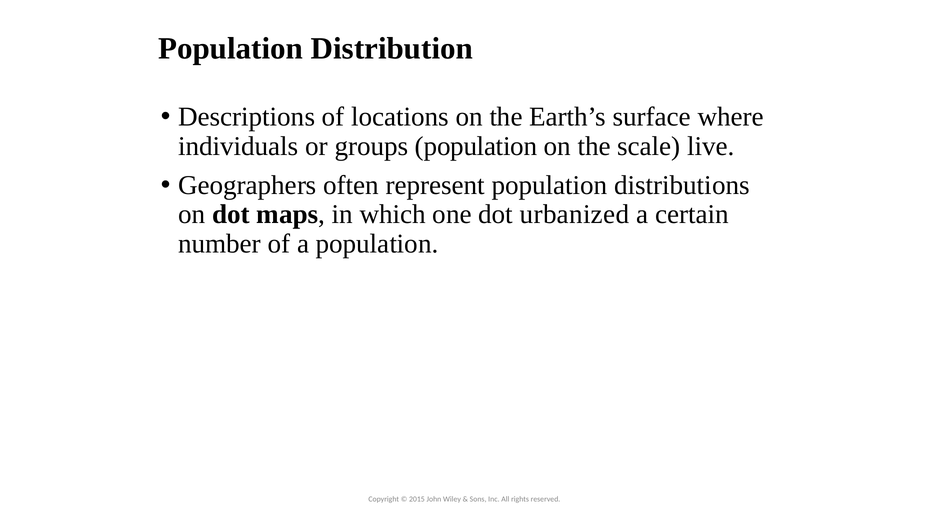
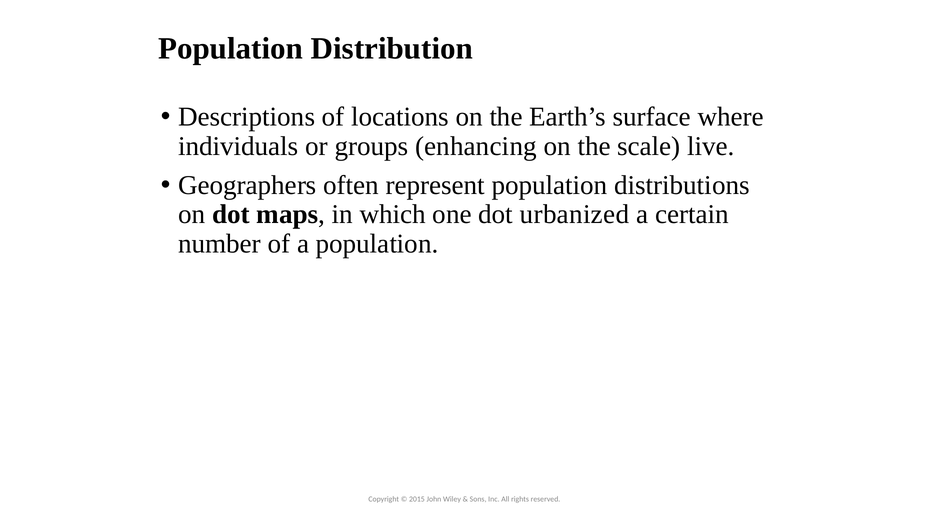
groups population: population -> enhancing (476, 146)
